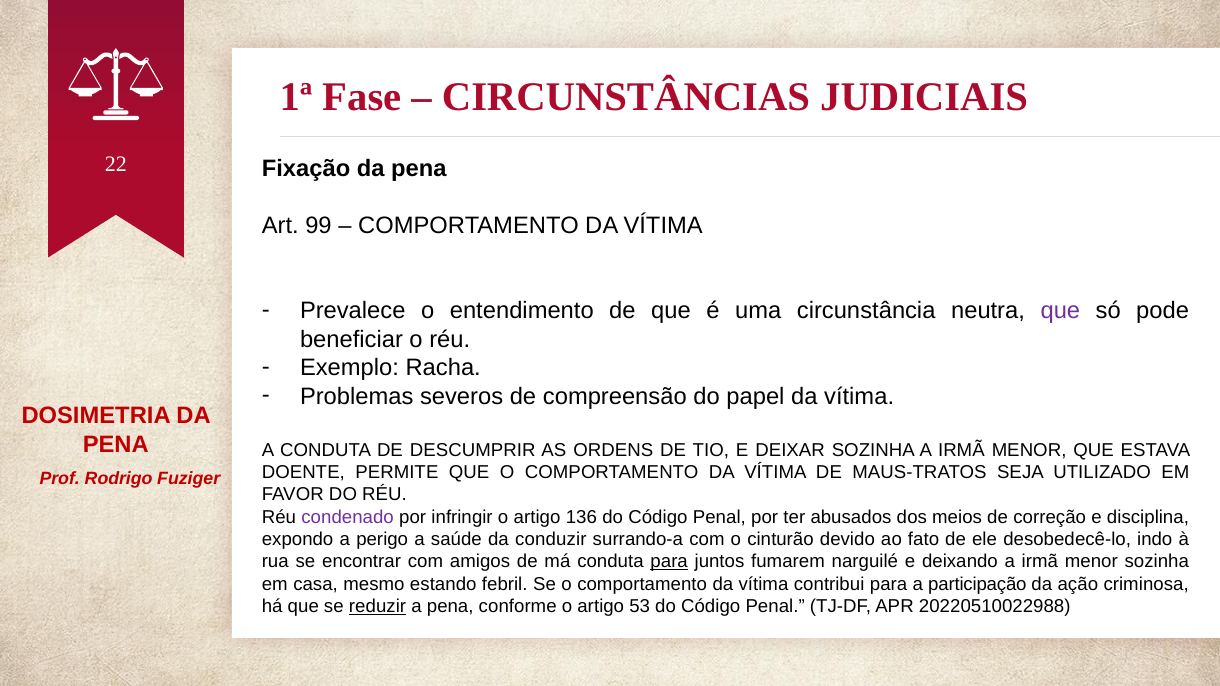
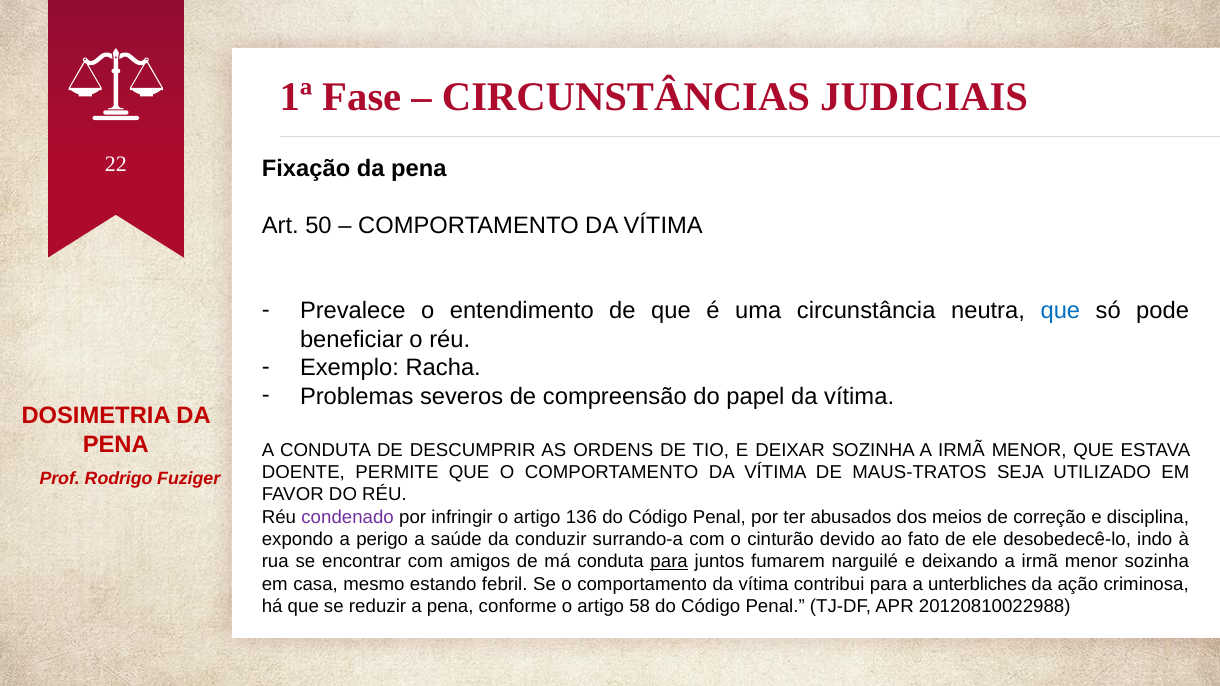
99: 99 -> 50 (318, 226)
que colour: purple -> blue (1060, 311)
participação: participação -> unterbliches (977, 584)
reduzir underline: present -> none (378, 607)
53: 53 -> 58 (640, 607)
20220510022988: 20220510022988 -> 20120810022988 (995, 607)
